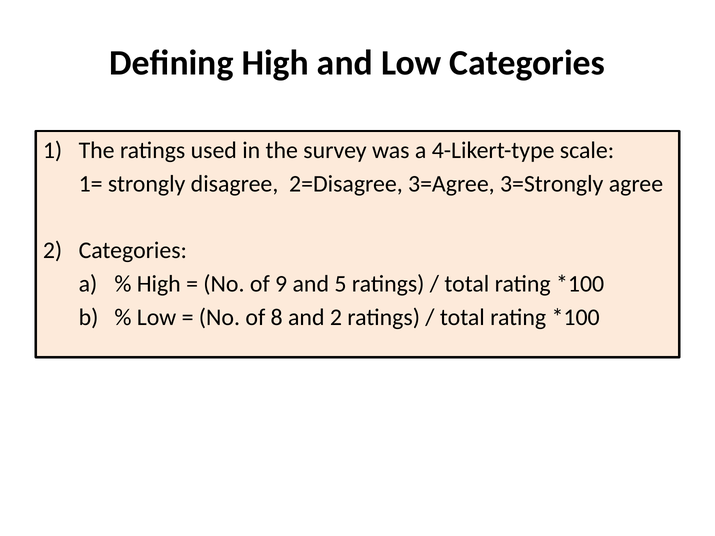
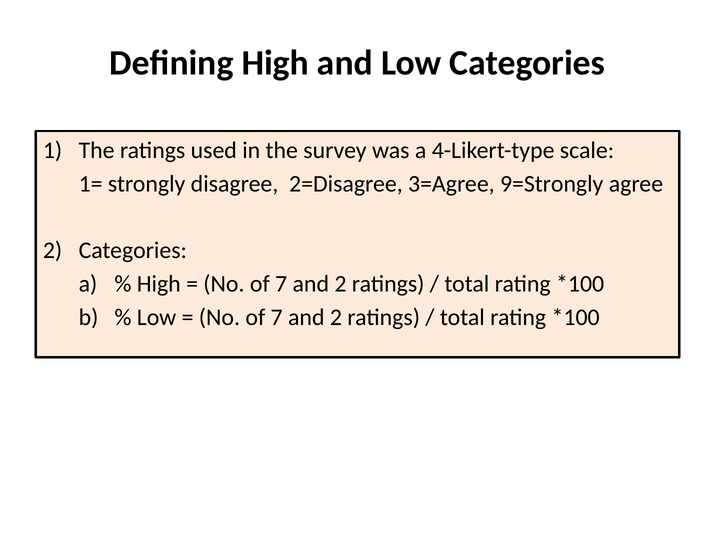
3=Strongly: 3=Strongly -> 9=Strongly (552, 184)
9: 9 -> 7 (281, 284)
5: 5 -> 2 (340, 284)
8: 8 -> 7 (277, 317)
